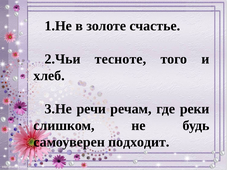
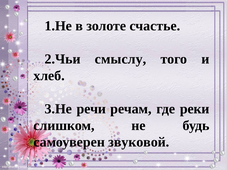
тесноте: тесноте -> смыслу (121, 59)
подходит: подходит -> звуковой (139, 142)
